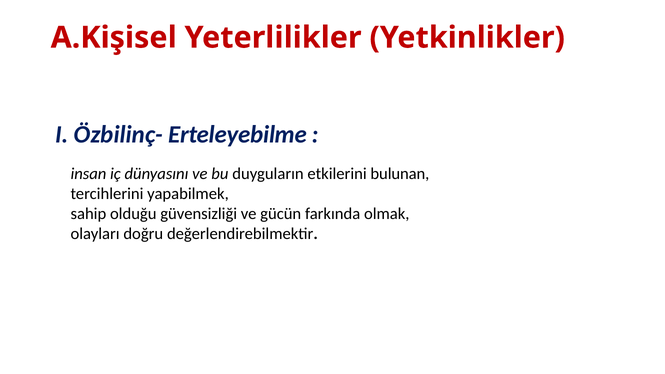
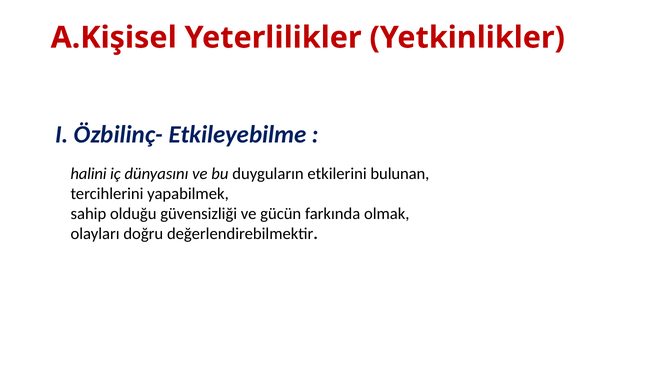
Erteleyebilme: Erteleyebilme -> Etkileyebilme (237, 135)
insan: insan -> halini (89, 174)
